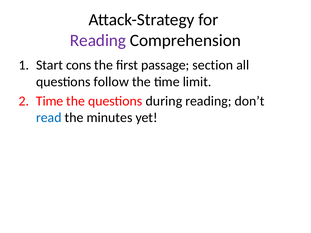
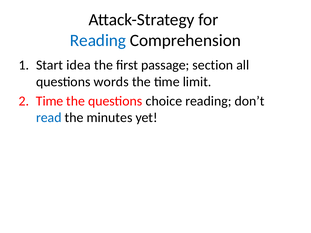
Reading colour: purple -> blue (98, 40)
cons: cons -> idea (79, 65)
follow: follow -> words (111, 82)
during: during -> choice (164, 101)
